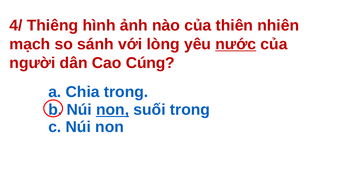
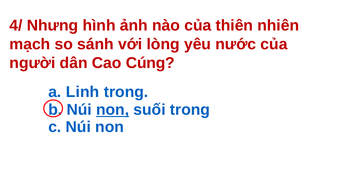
Thiêng: Thiêng -> Nhưng (53, 25)
nước underline: present -> none (236, 44)
Chia: Chia -> Linh (83, 92)
